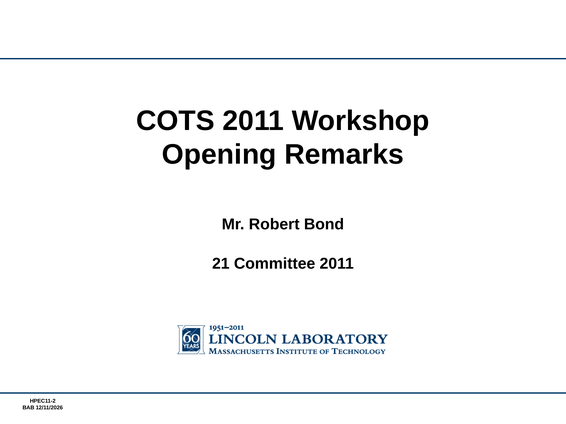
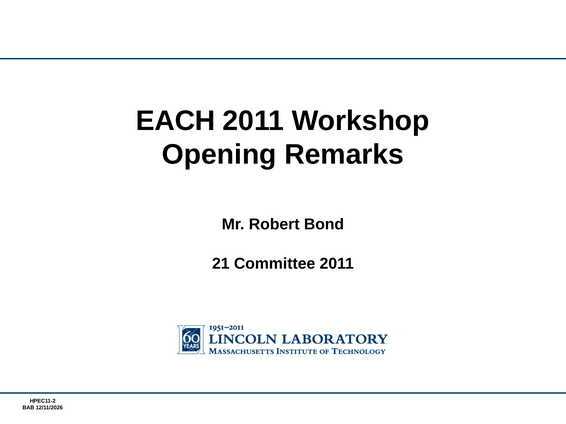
COTS: COTS -> EACH (176, 121)
